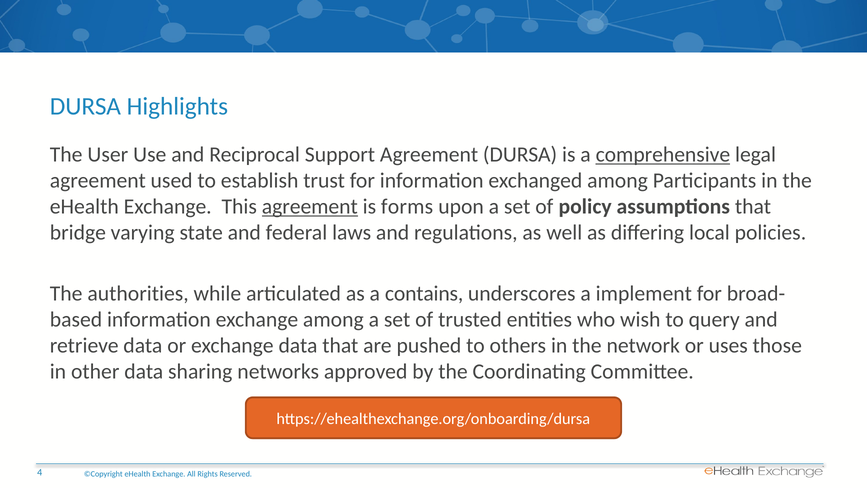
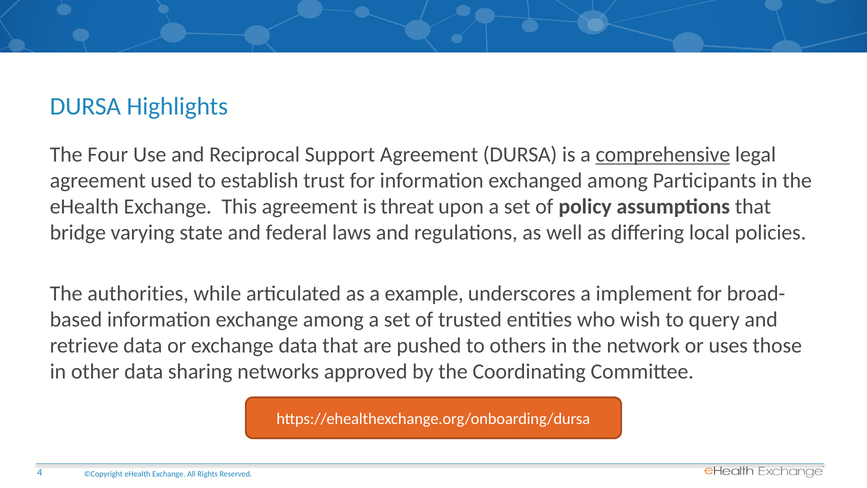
User: User -> Four (108, 154)
agreement underline: present -> none (310, 207)
forms: forms -> threat (407, 207)
contains: contains -> example (424, 293)
